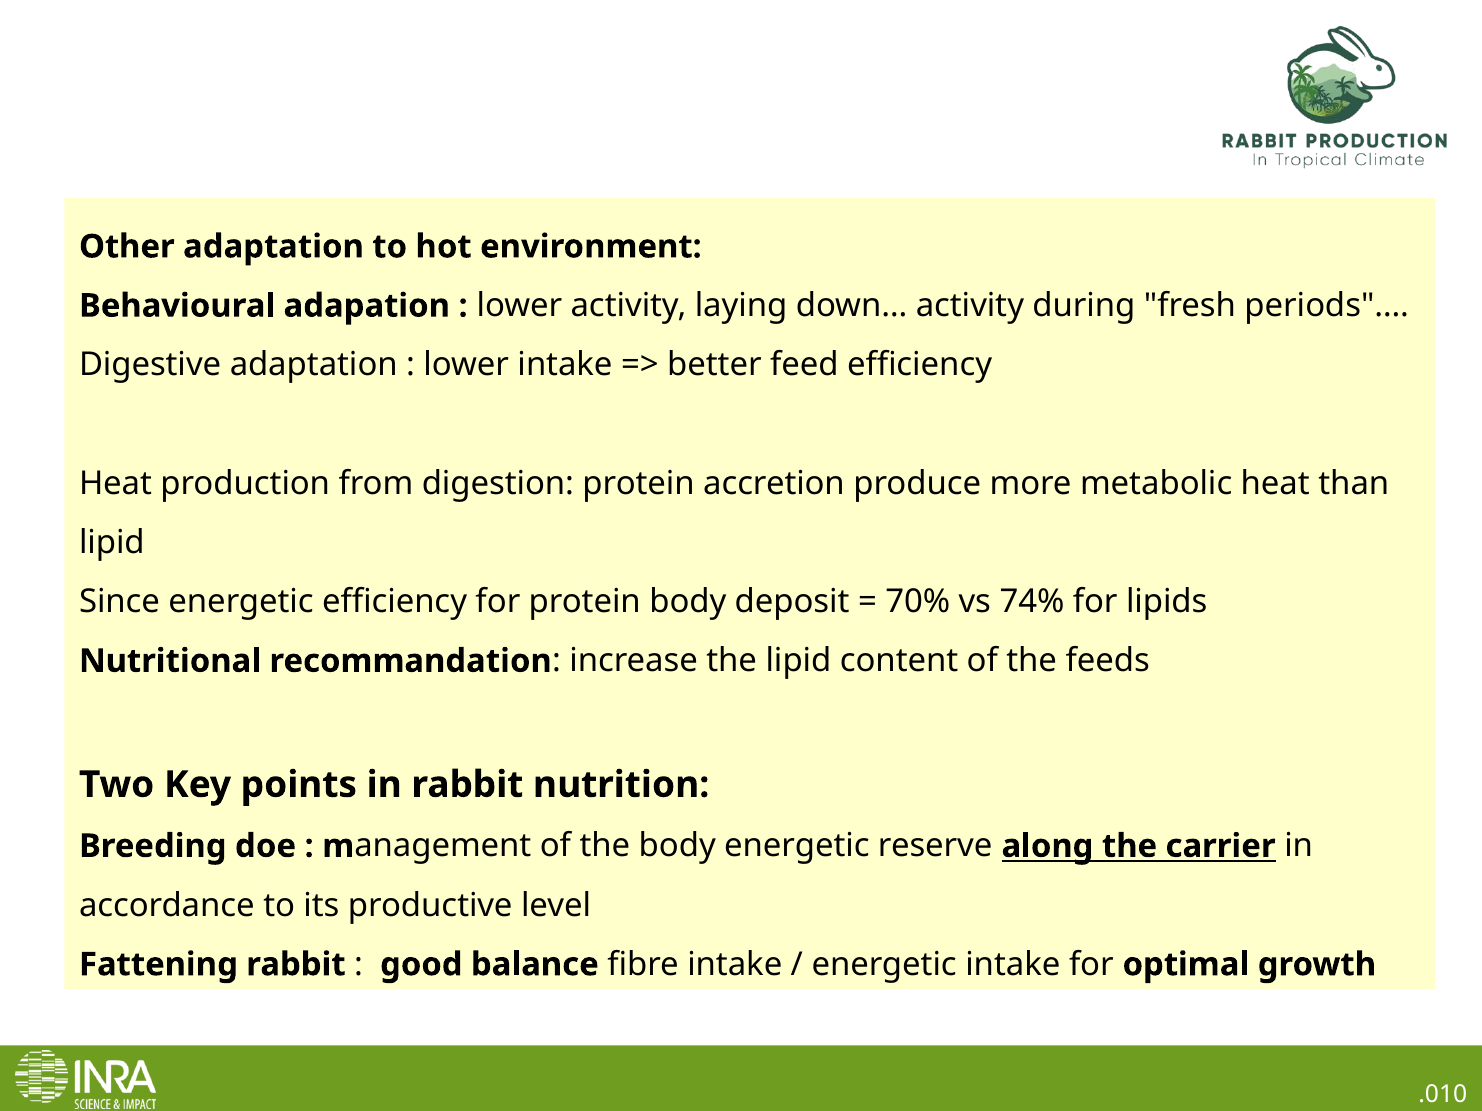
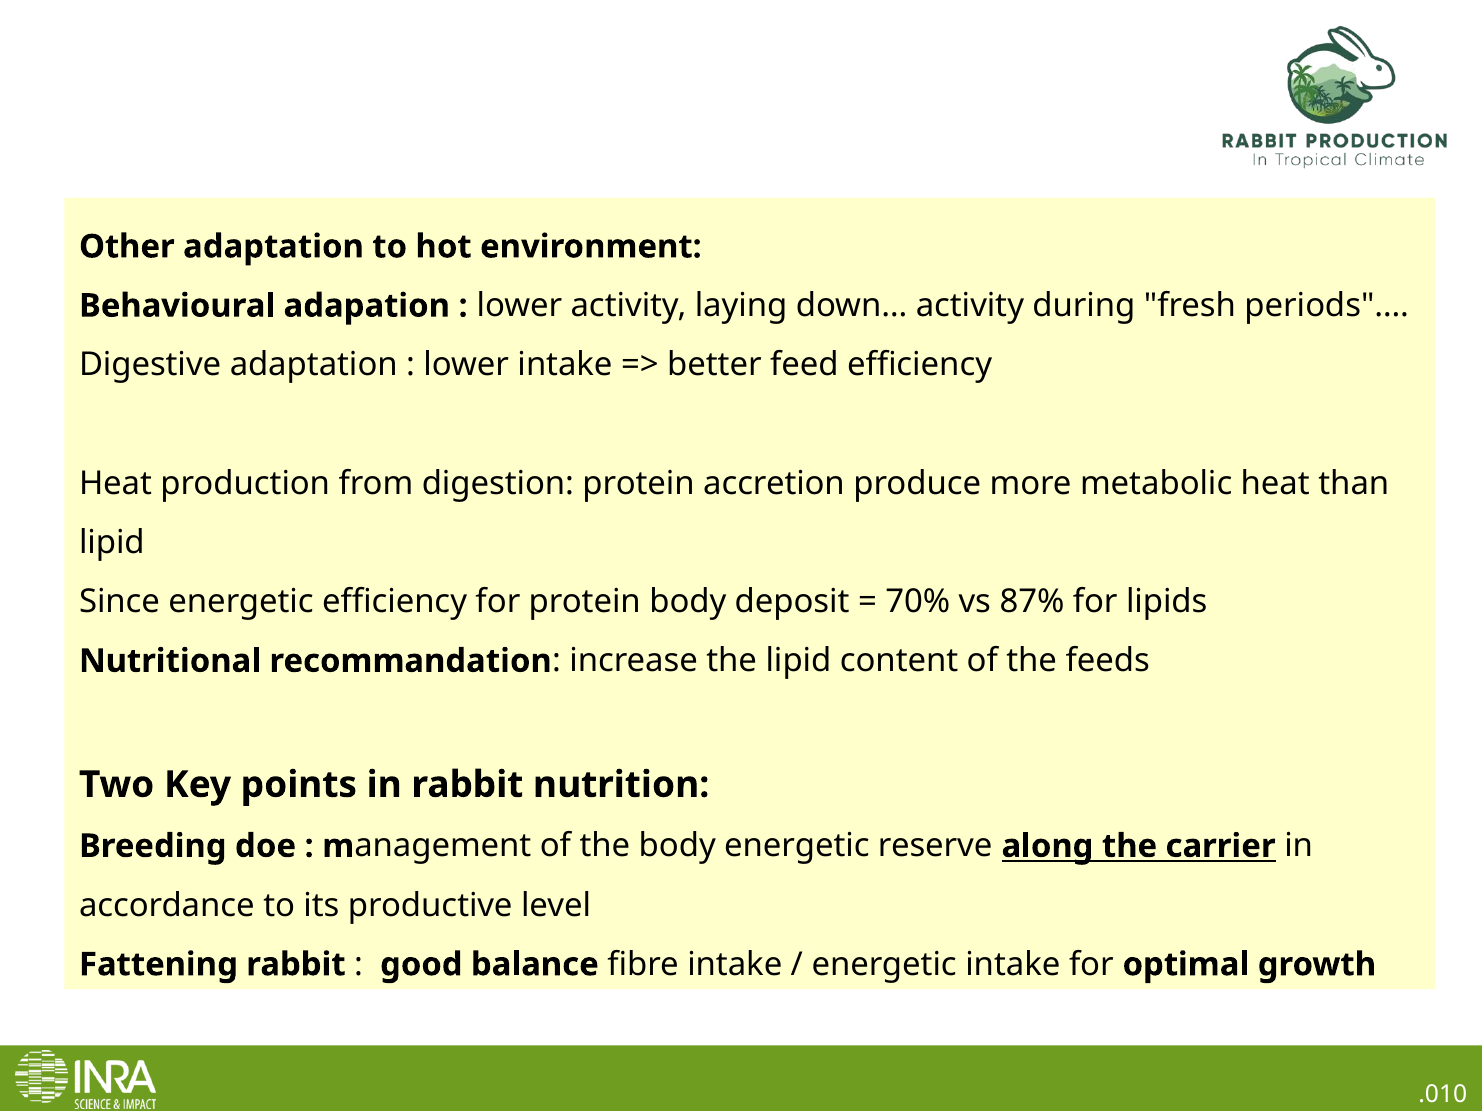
74%: 74% -> 87% (1032, 602)
